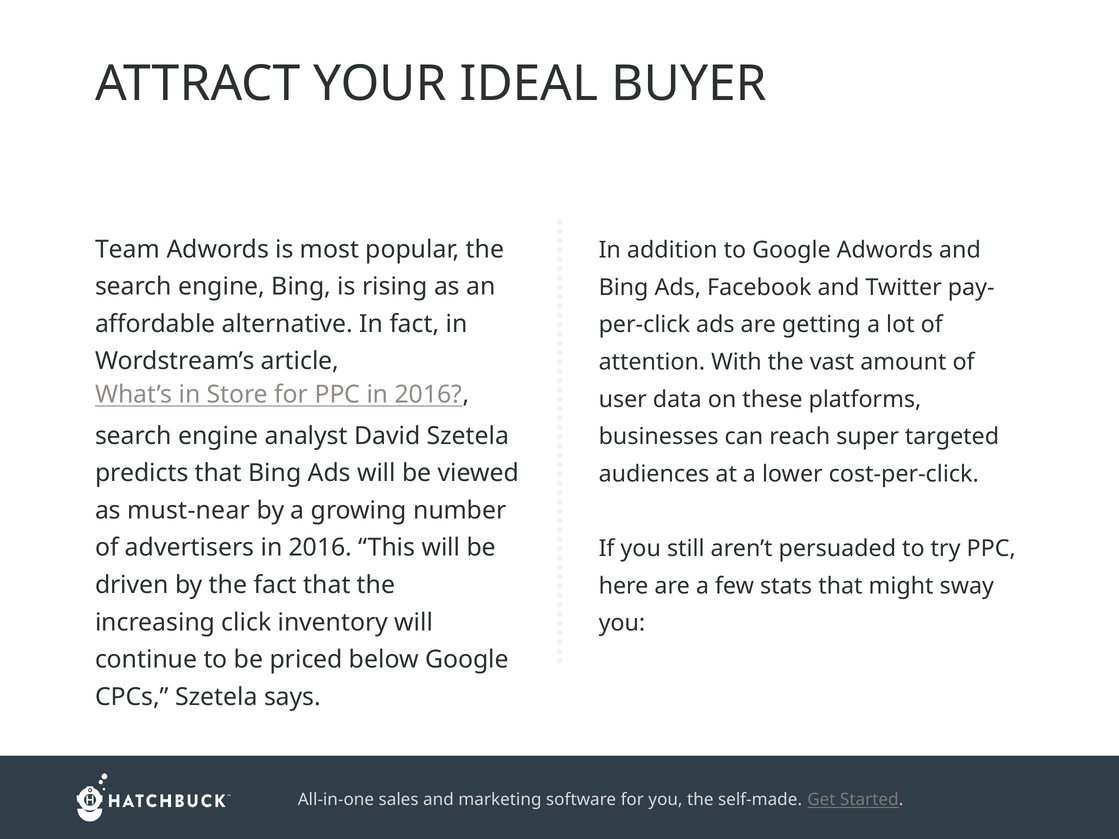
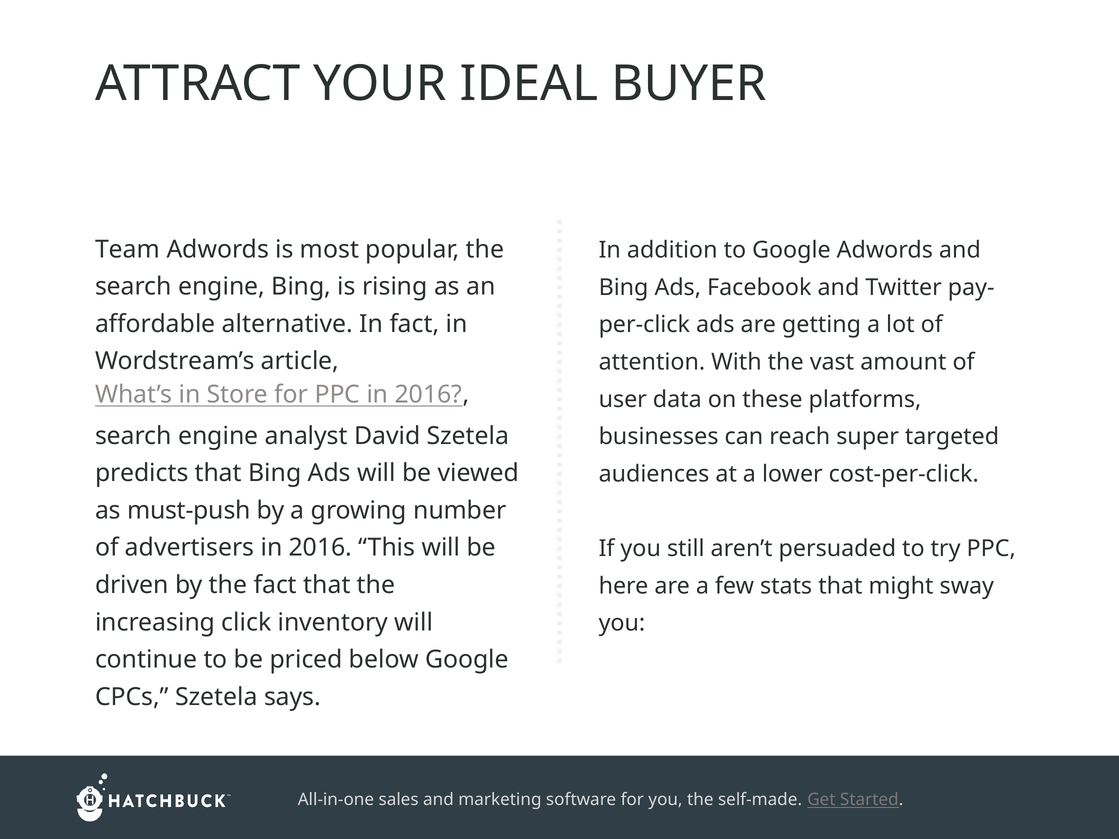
must-near: must-near -> must-push (189, 511)
